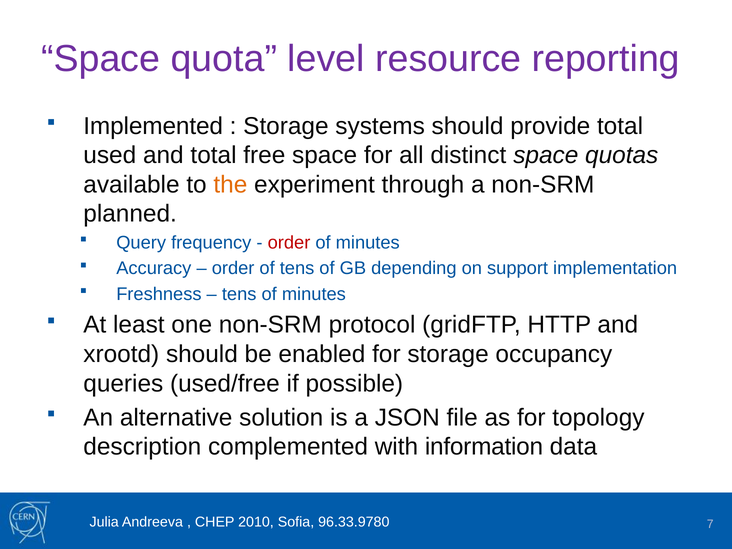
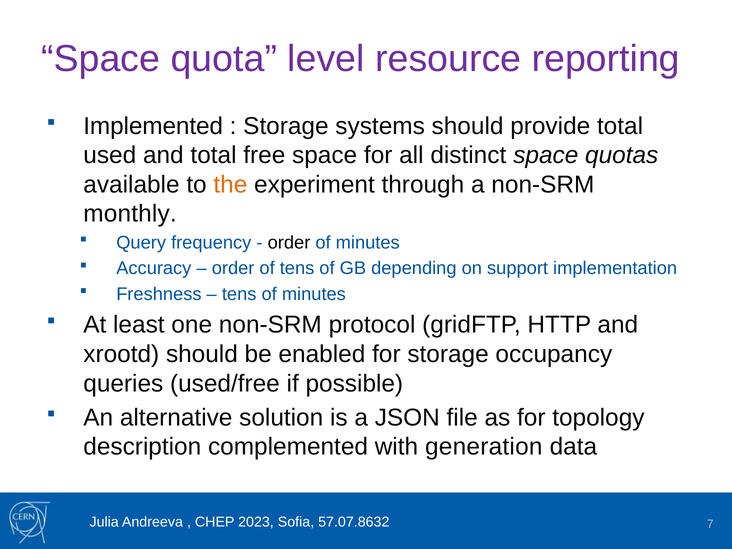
planned: planned -> monthly (130, 214)
order colour: red -> black (289, 243)
information: information -> generation (484, 447)
2010: 2010 -> 2023 (256, 522)
96.33.9780: 96.33.9780 -> 57.07.8632 (354, 522)
